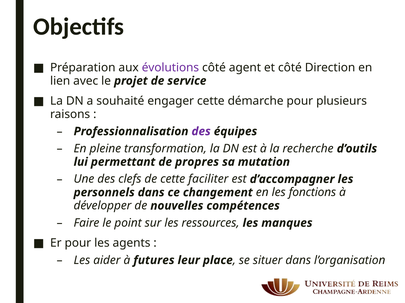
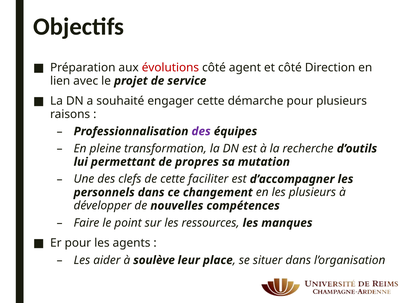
évolutions colour: purple -> red (170, 68)
les fonctions: fonctions -> plusieurs (312, 193)
futures: futures -> soulève (154, 261)
